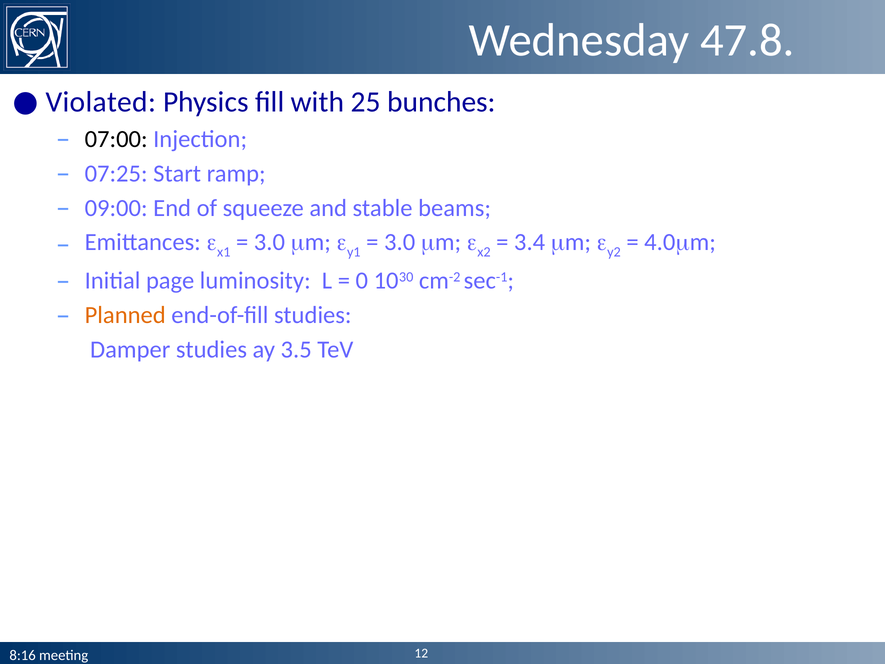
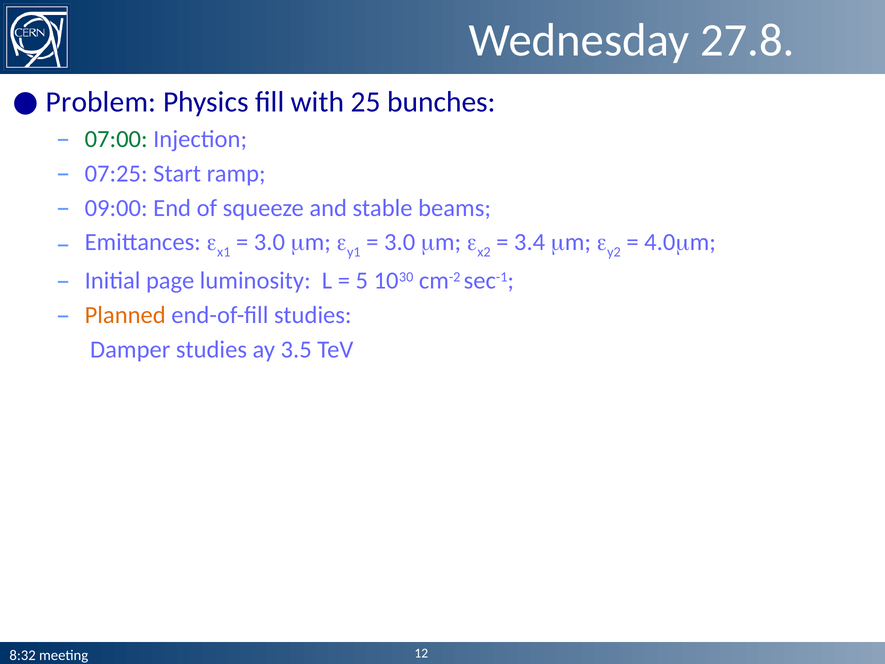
47.8: 47.8 -> 27.8 (747, 40)
Violated: Violated -> Problem (101, 102)
07:00 colour: black -> green (116, 139)
0: 0 -> 5 (362, 281)
8:16: 8:16 -> 8:32 (23, 655)
